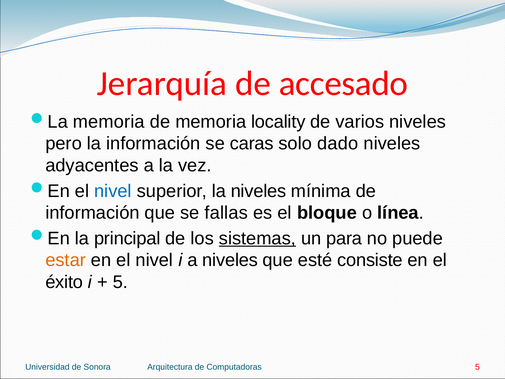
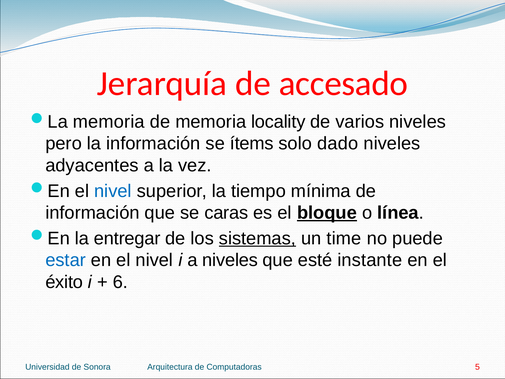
caras: caras -> ítems (252, 143)
la niveles: niveles -> tiempo (258, 191)
fallas: fallas -> caras (226, 213)
bloque underline: none -> present (327, 213)
principal: principal -> entregar (127, 238)
para: para -> time (344, 238)
estar colour: orange -> blue (66, 260)
consiste: consiste -> instante (370, 260)
5: 5 -> 6 (120, 282)
